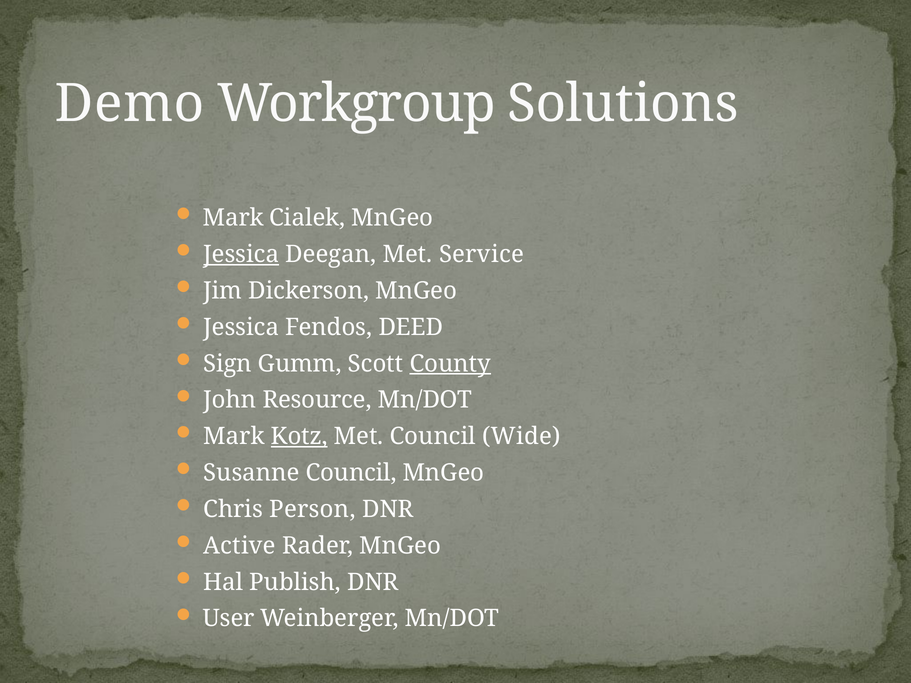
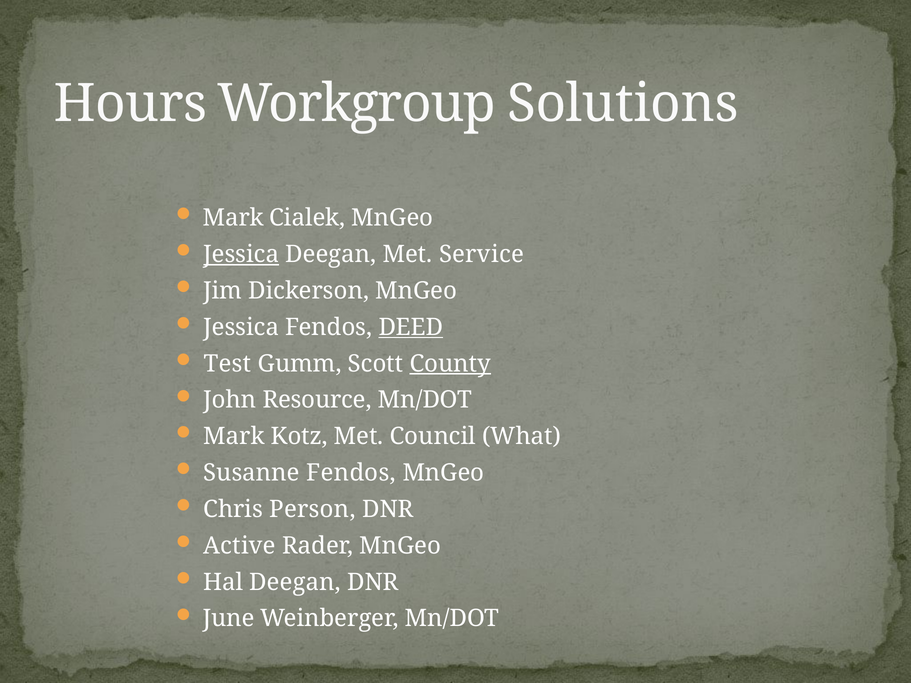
Demo: Demo -> Hours (130, 104)
DEED underline: none -> present (411, 327)
Sign: Sign -> Test (227, 364)
Kotz underline: present -> none (299, 437)
Wide: Wide -> What (522, 437)
Susanne Council: Council -> Fendos (351, 473)
Hal Publish: Publish -> Deegan (295, 582)
User: User -> June (229, 619)
